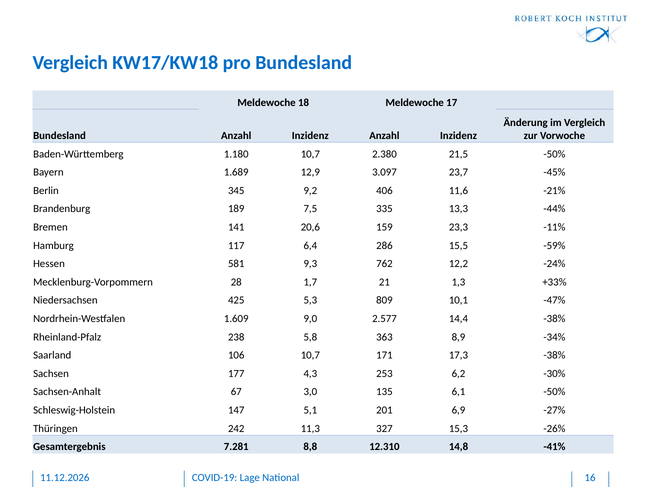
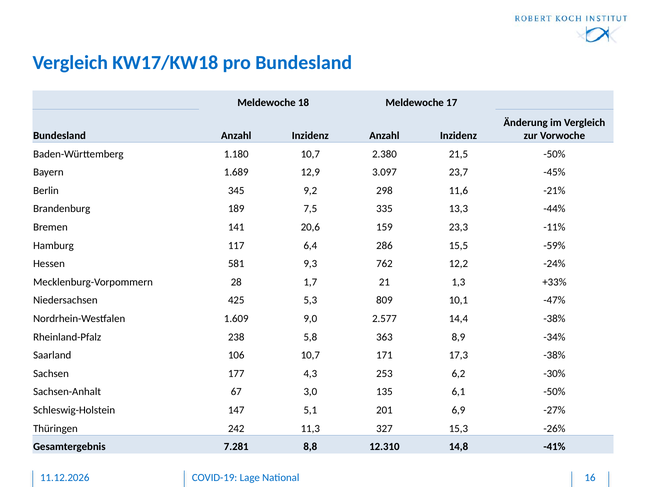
406: 406 -> 298 (384, 191)
